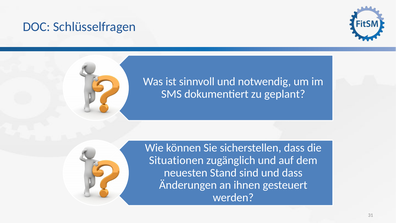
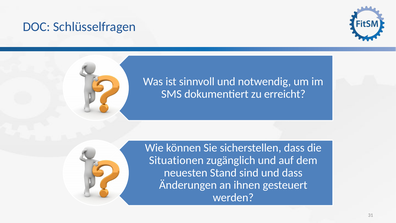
geplant: geplant -> erreicht (285, 94)
